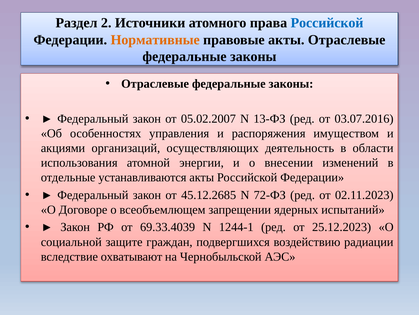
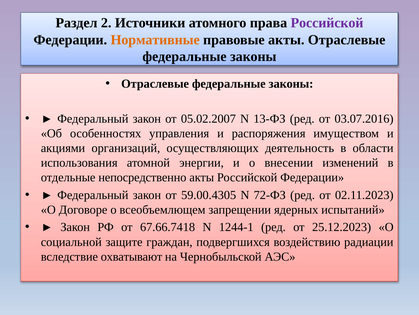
Российской colour: blue -> purple (327, 23)
устанавливаются: устанавливаются -> непосредственно (142, 177)
45.12.2685: 45.12.2685 -> 59.00.4305 (209, 195)
69.33.4039: 69.33.4039 -> 67.66.7418 (168, 227)
